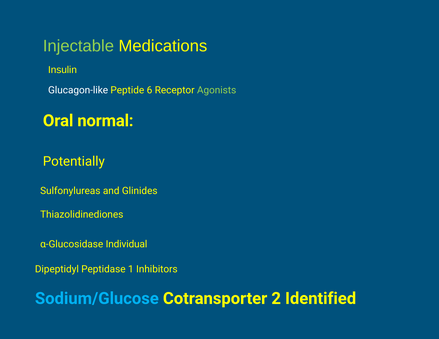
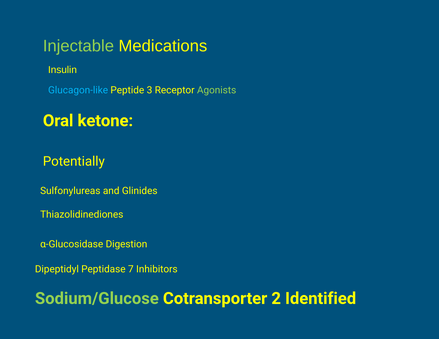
Glucagon-like colour: white -> light blue (78, 90)
6: 6 -> 3 (150, 90)
normal: normal -> ketone (105, 121)
Individual: Individual -> Digestion (126, 244)
1: 1 -> 7 (131, 269)
Sodium/Glucose colour: light blue -> light green (97, 299)
